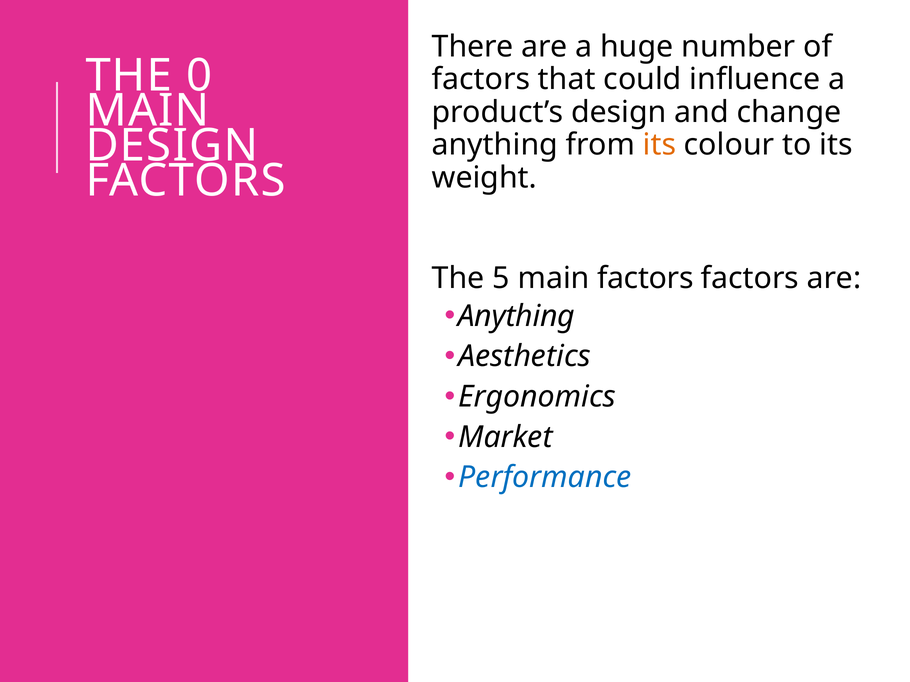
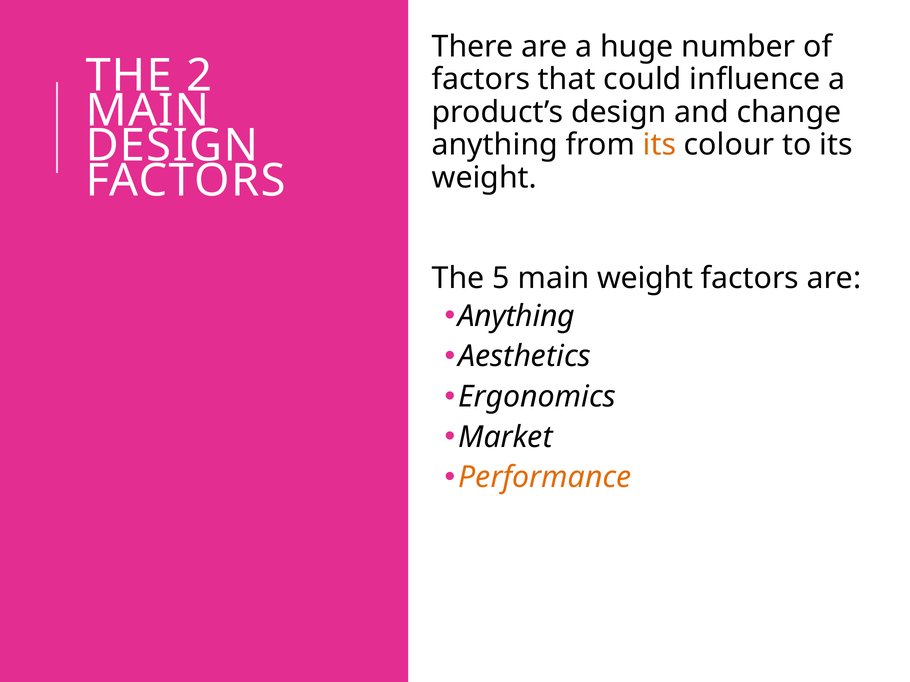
0: 0 -> 2 (199, 76)
main factors: factors -> weight (645, 279)
Performance colour: blue -> orange (545, 478)
